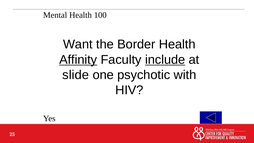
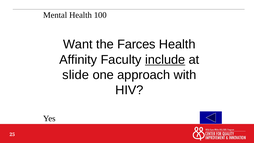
Border: Border -> Farces (136, 44)
Affinity underline: present -> none (78, 60)
psychotic: psychotic -> approach (144, 75)
